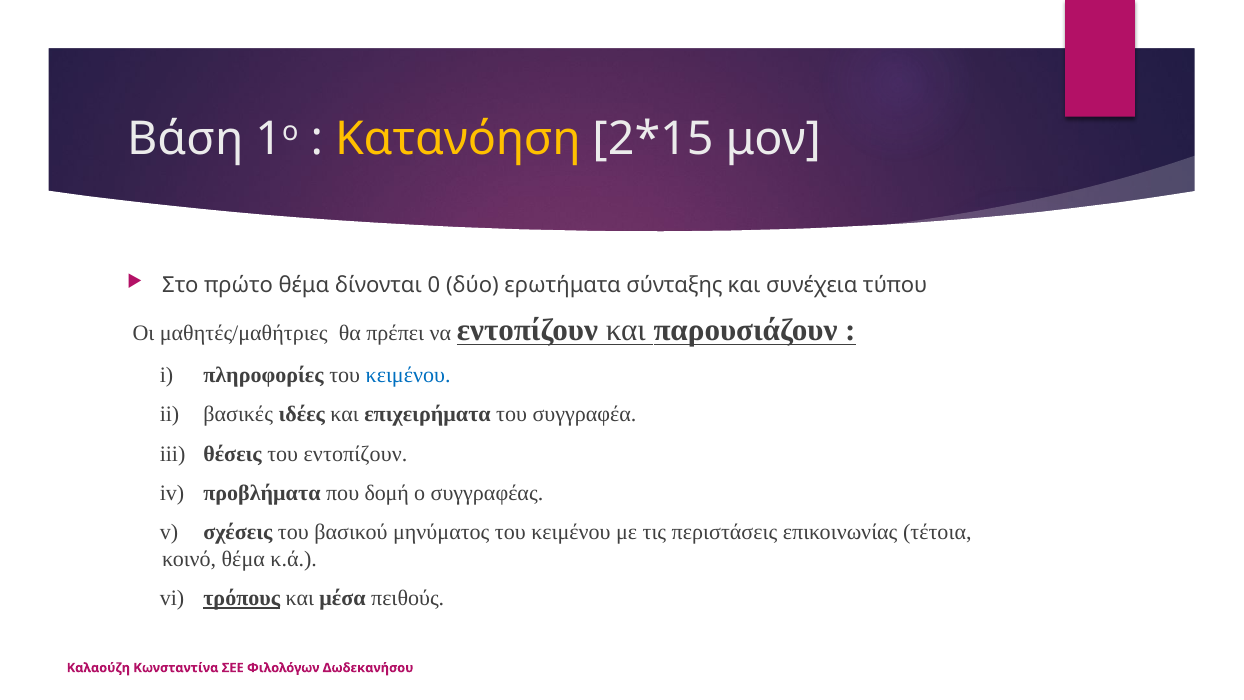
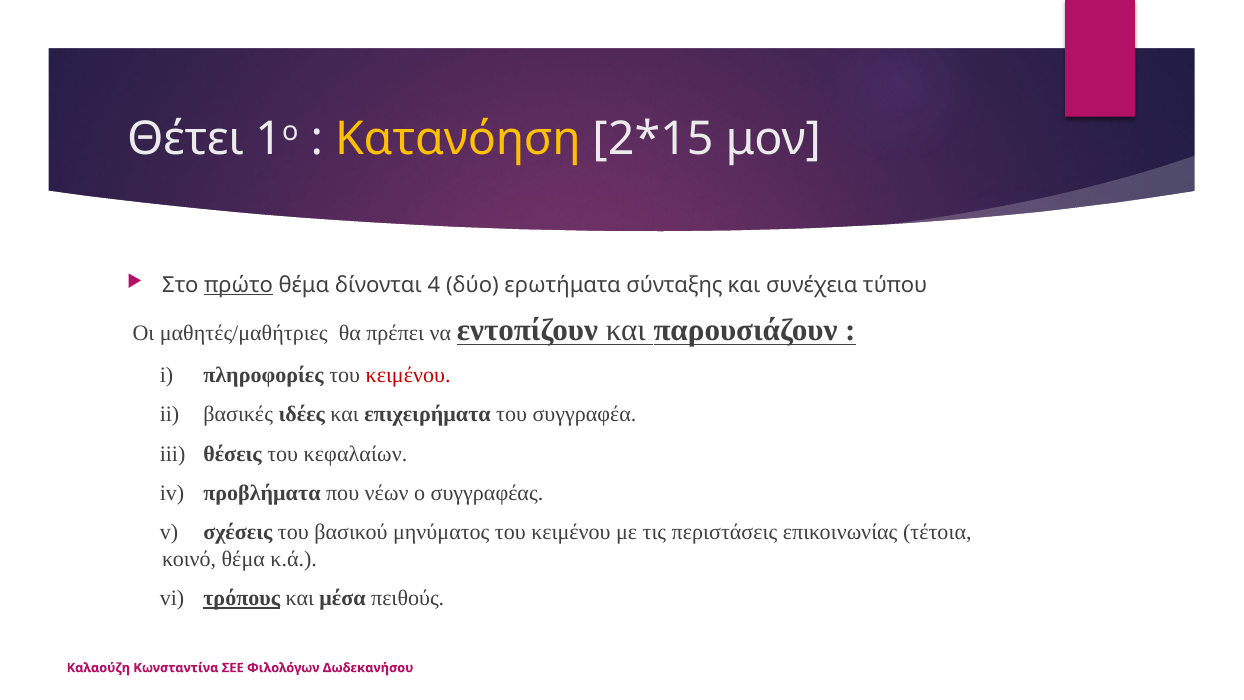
Βάση: Βάση -> Θέτει (185, 139)
πρώτο underline: none -> present (239, 285)
0: 0 -> 4 (434, 285)
κειμένου colour: blue -> red (408, 375)
του εντοπίζουν: εντοπίζουν -> κεφαλαίων (356, 454)
δομή: δομή -> νέων (387, 493)
